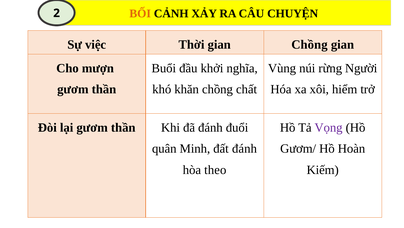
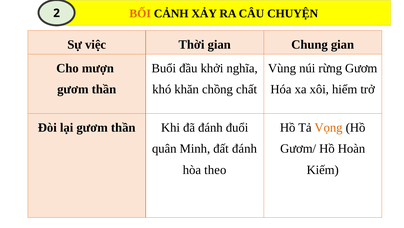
gian Chồng: Chồng -> Chung (310, 44)
rừng Người: Người -> Gươm (361, 68)
Vọng colour: purple -> orange (329, 127)
